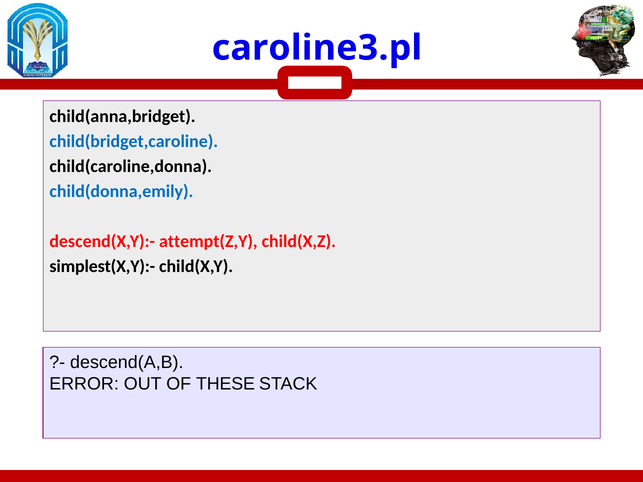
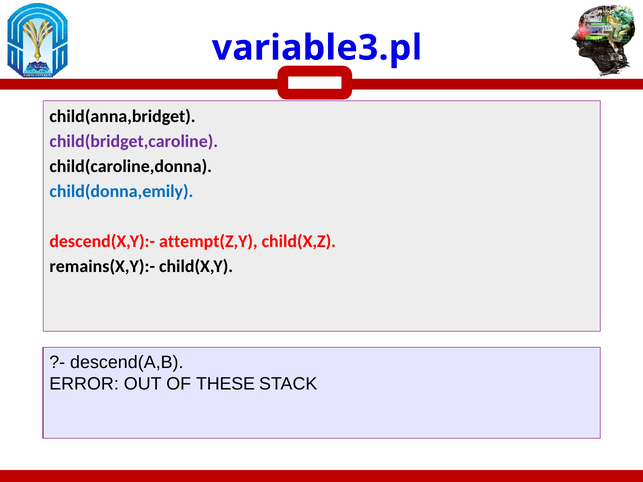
caroline3.pl: caroline3.pl -> variable3.pl (317, 48)
child(bridget,caroline colour: blue -> purple (134, 141)
simplest(X,Y):-: simplest(X,Y):- -> remains(X,Y):- (102, 266)
